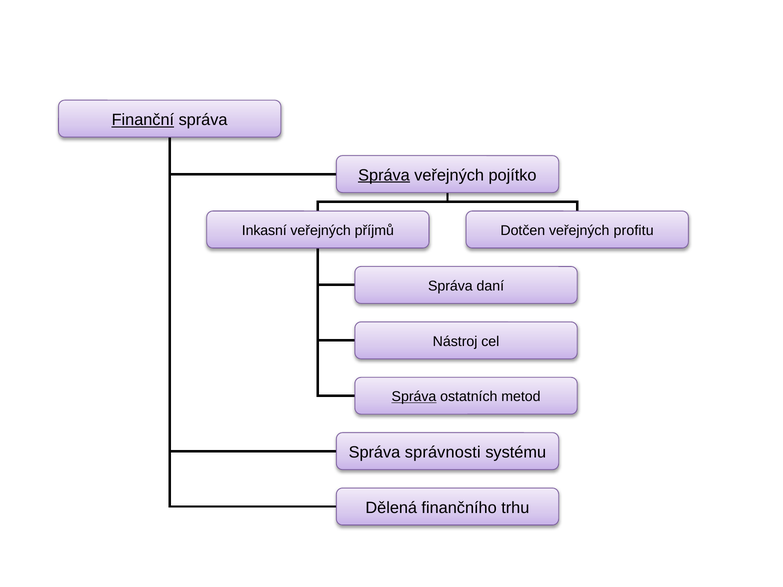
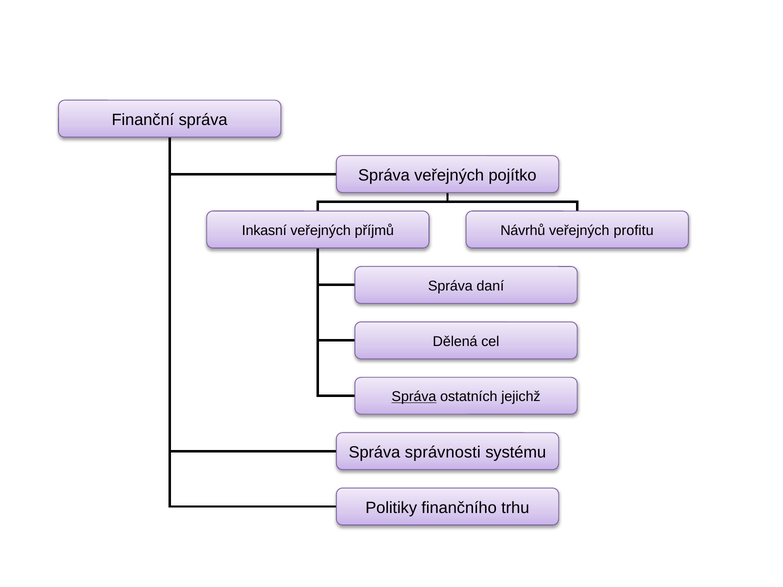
Finanční underline: present -> none (143, 120)
Správa underline: present -> none (384, 175)
Dotčen: Dotčen -> Návrhů (523, 231)
Nástroj: Nástroj -> Dělená (455, 341)
metod: metod -> jejichž (521, 397)
Dělená: Dělená -> Politiky (391, 508)
